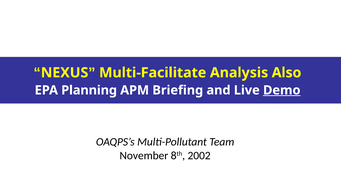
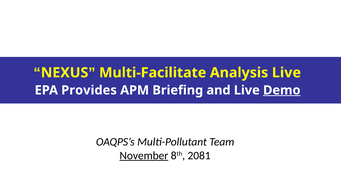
Analysis Also: Also -> Live (286, 73)
Planning: Planning -> Provides (89, 90)
November underline: none -> present (144, 155)
2002: 2002 -> 2081 (199, 155)
